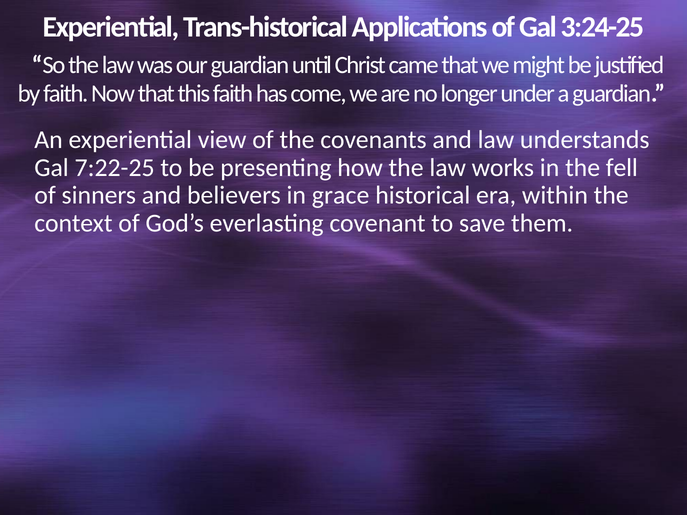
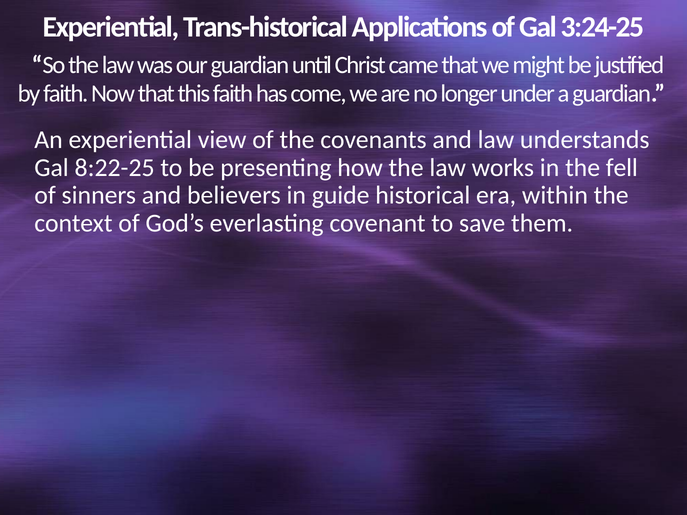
7:22-25: 7:22-25 -> 8:22-25 (115, 168)
grace: grace -> guide (341, 195)
